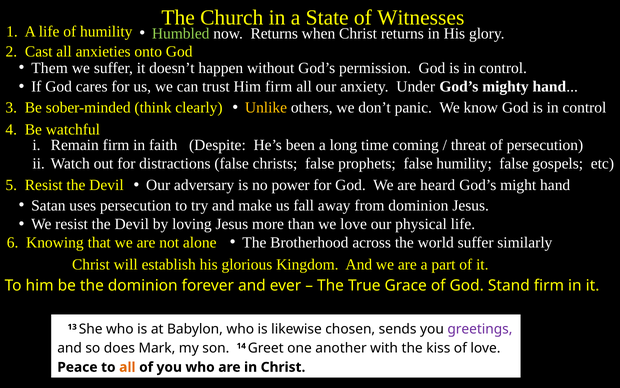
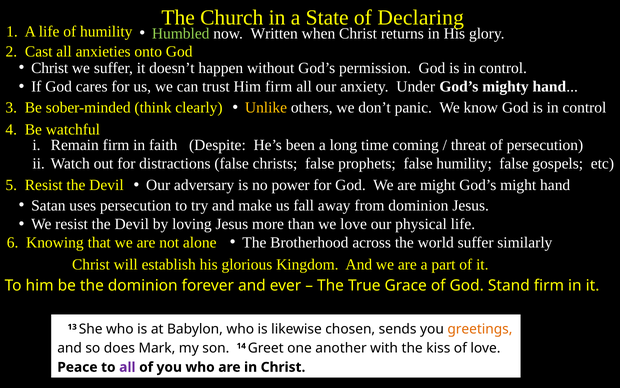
Witnesses: Witnesses -> Declaring (421, 17)
now Returns: Returns -> Written (274, 33)
Them: Them -> Christ (50, 68)
are heard: heard -> might (438, 185)
greetings colour: purple -> orange (480, 329)
all colour: orange -> purple (127, 367)
